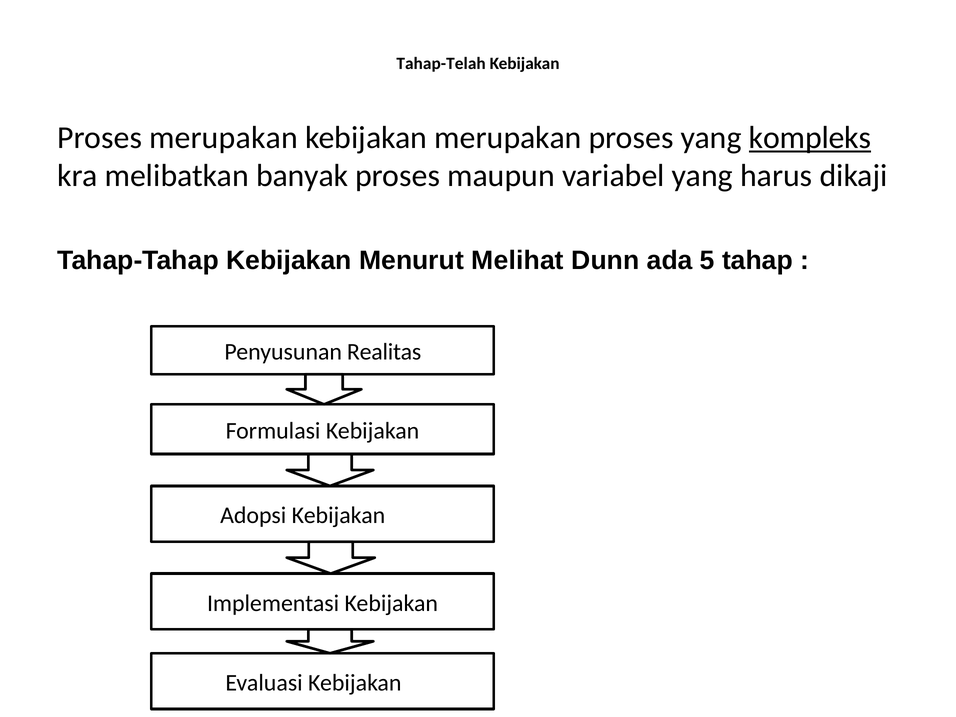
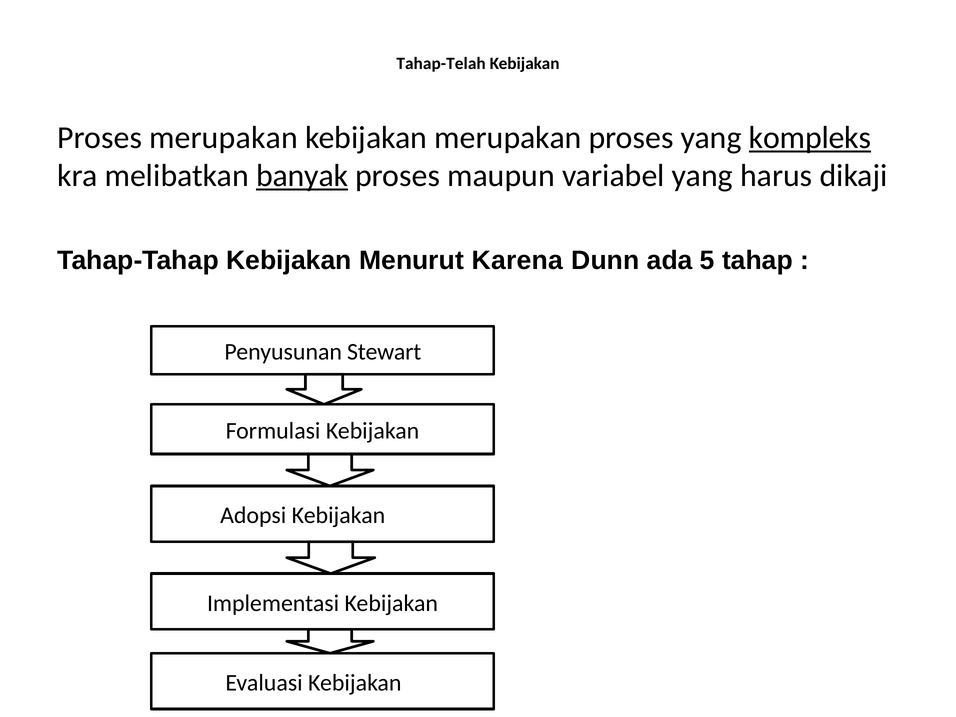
banyak underline: none -> present (302, 176)
Melihat: Melihat -> Karena (518, 261)
Realitas: Realitas -> Stewart (384, 352)
